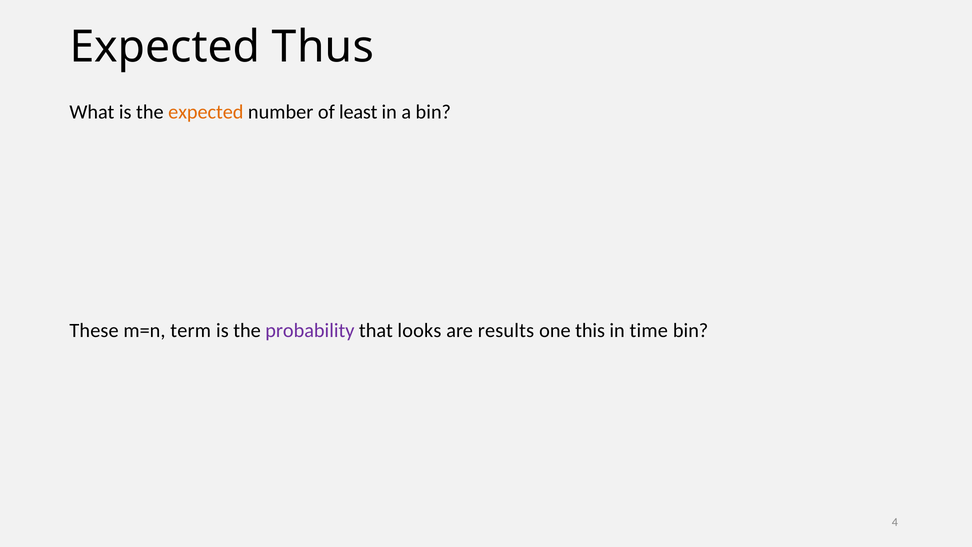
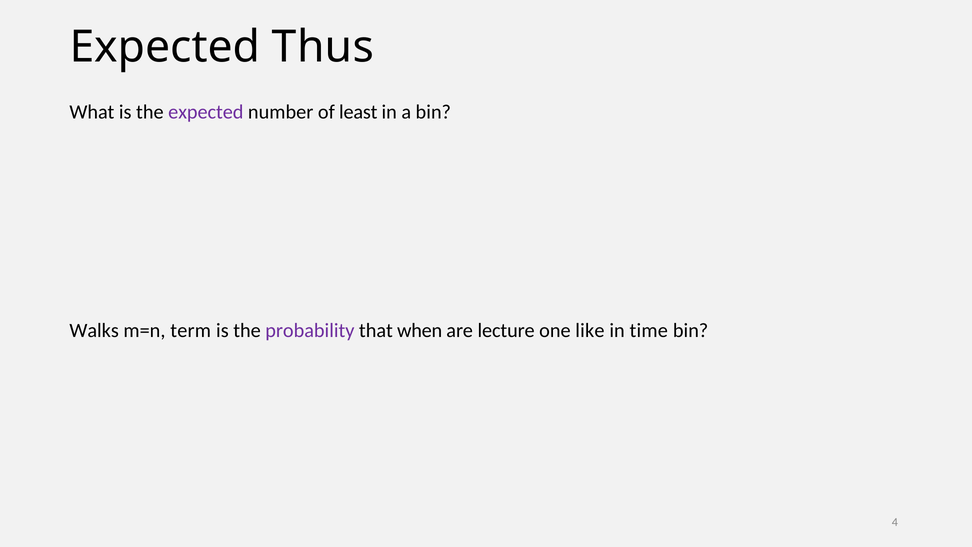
expected colour: orange -> purple (206, 112)
These: These -> Walks (94, 331)
looks: looks -> when (420, 331)
results: results -> lecture (506, 331)
this: this -> like (590, 331)
